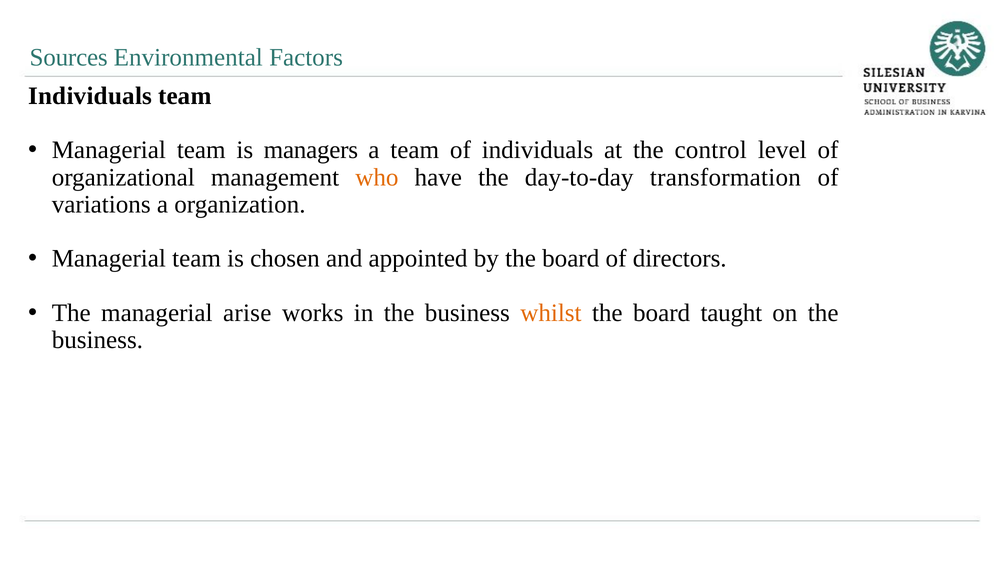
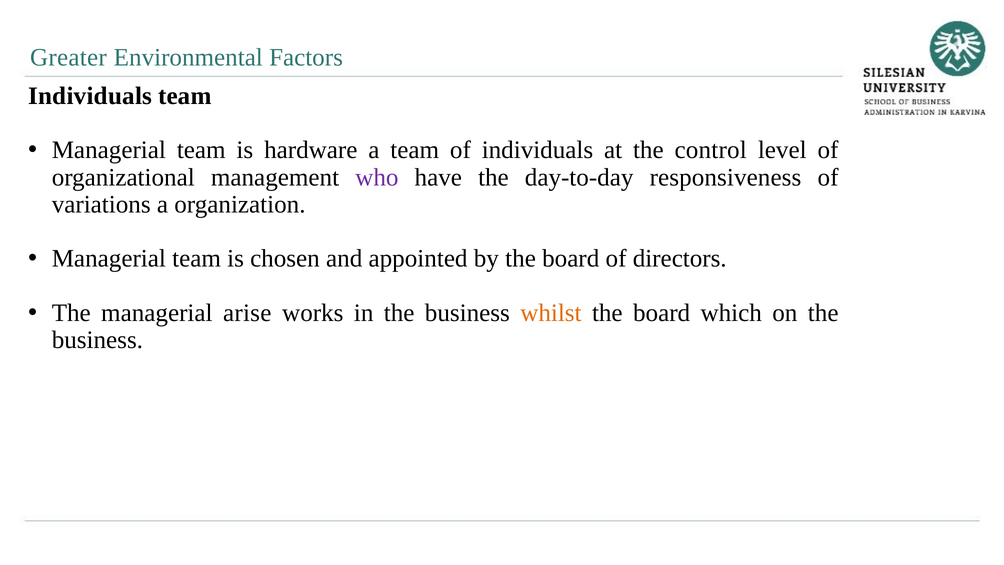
Sources: Sources -> Greater (68, 57)
managers: managers -> hardware (311, 150)
who colour: orange -> purple (377, 177)
transformation: transformation -> responsiveness (725, 177)
taught: taught -> which (731, 313)
